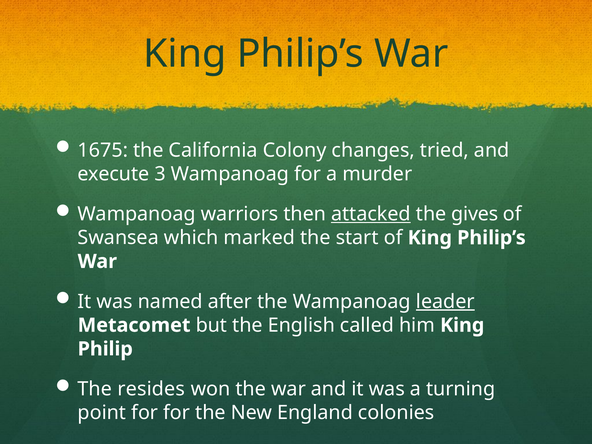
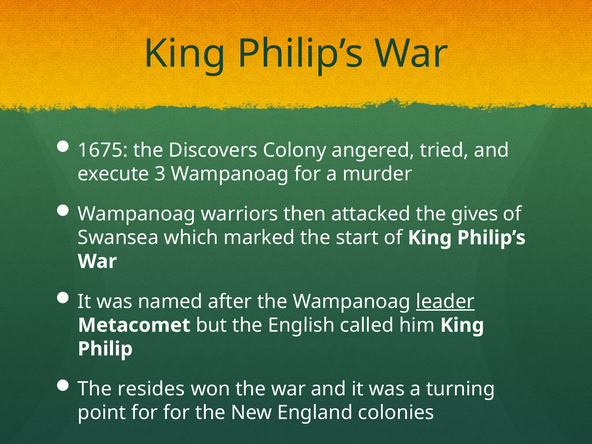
California: California -> Discovers (213, 150)
changes: changes -> angered (373, 150)
attacked underline: present -> none (371, 214)
